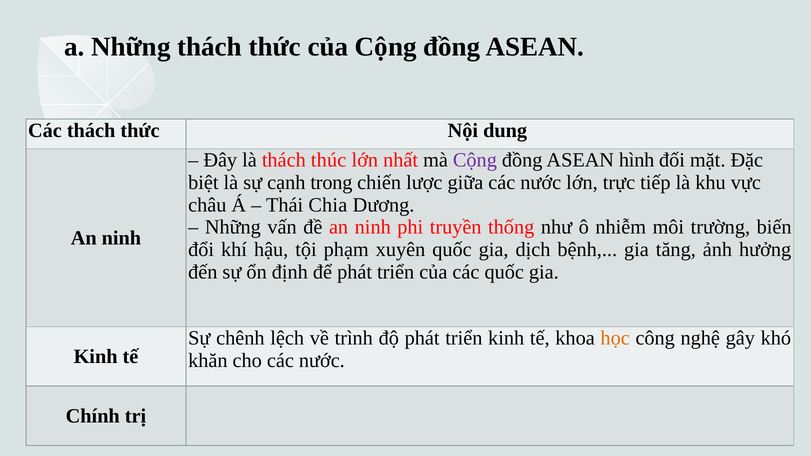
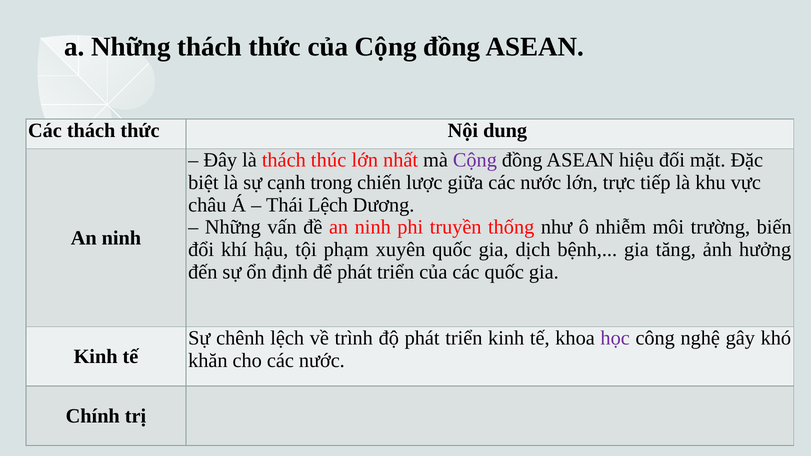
hình: hình -> hiệu (637, 160)
Thái Chia: Chia -> Lệch (328, 205)
học colour: orange -> purple (615, 338)
